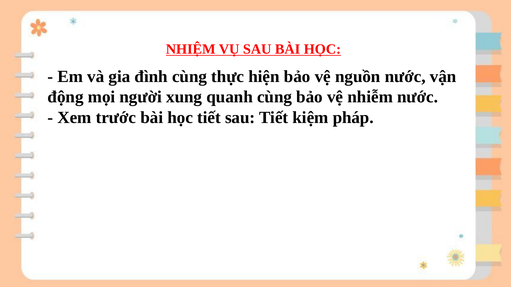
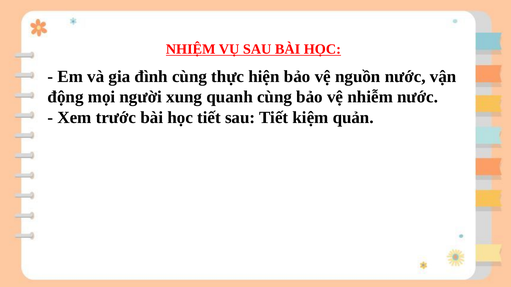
pháp: pháp -> quản (353, 118)
